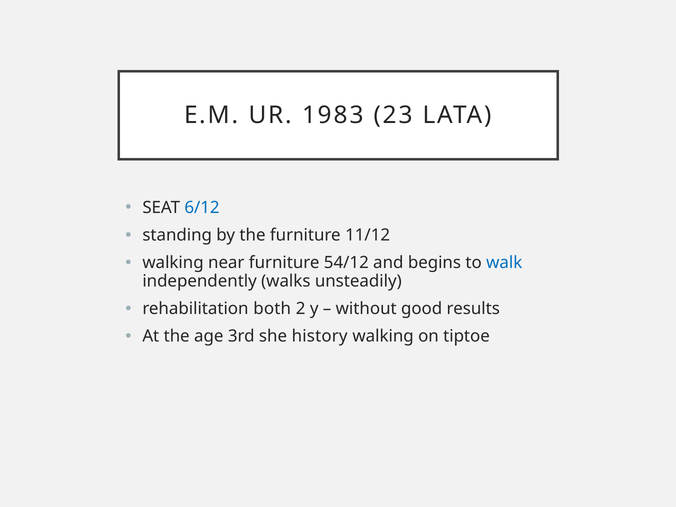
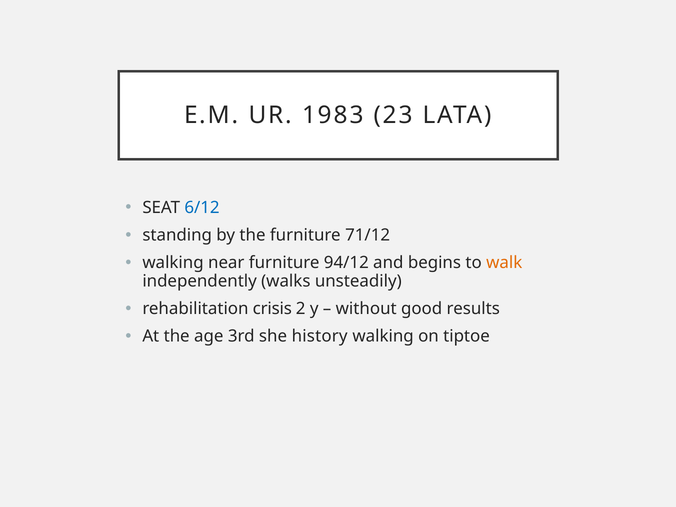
11/12: 11/12 -> 71/12 (368, 235)
54/12: 54/12 -> 94/12 (346, 263)
walk colour: blue -> orange (504, 263)
both: both -> crisis (272, 309)
